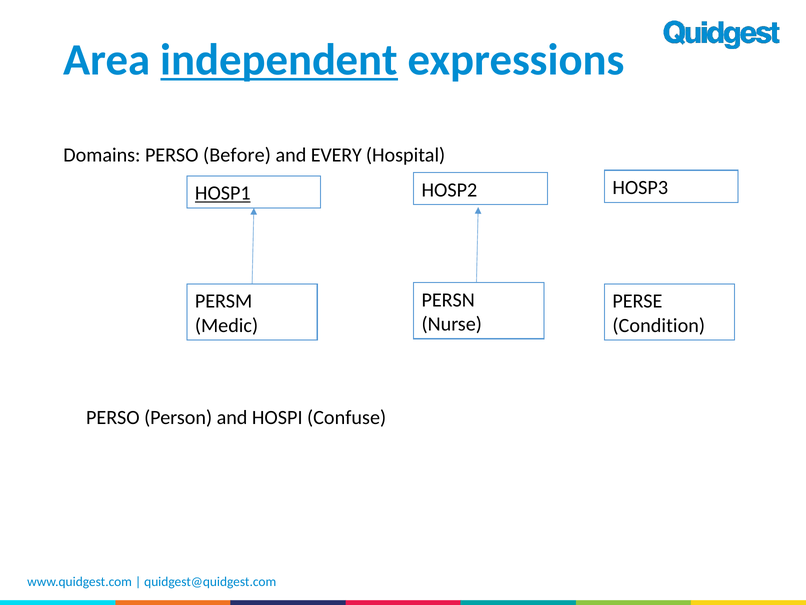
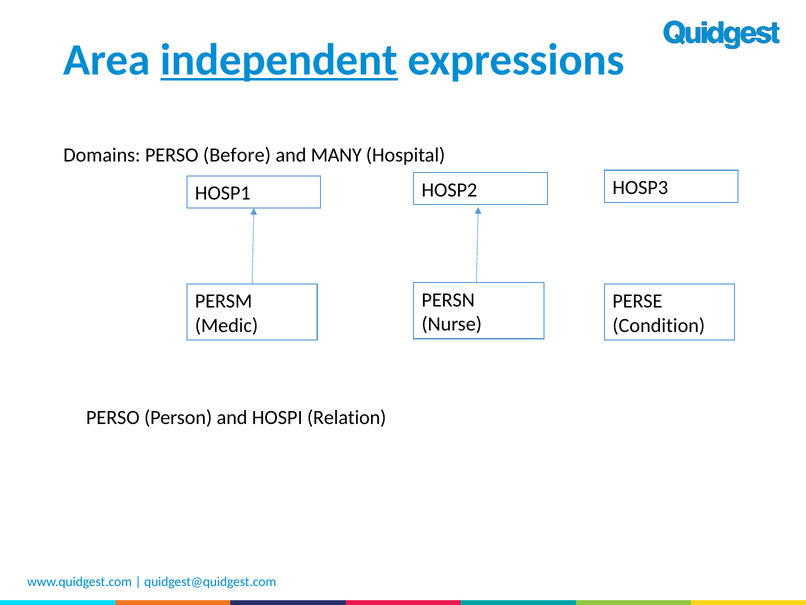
EVERY: EVERY -> MANY (336, 155)
HOSP1 underline: present -> none (223, 193)
Confuse: Confuse -> Relation (347, 417)
